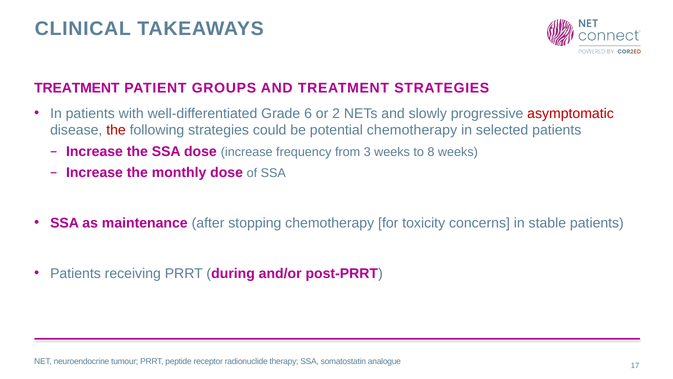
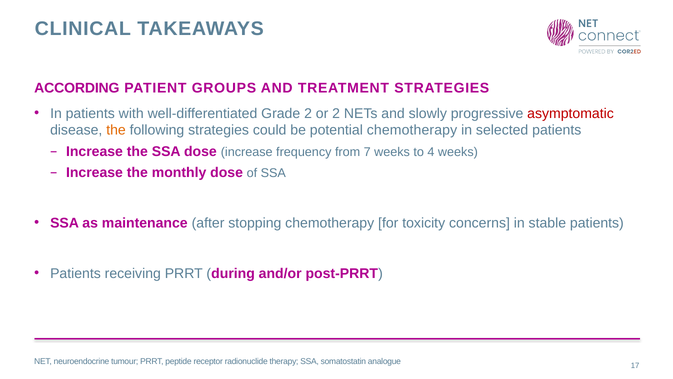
TREATMENT: TREATMENT -> ACCORDING (77, 88)
Grade 6: 6 -> 2 (308, 113)
the colour: red -> orange (116, 130)
3: 3 -> 7 (367, 152)
8: 8 -> 4 (431, 152)
